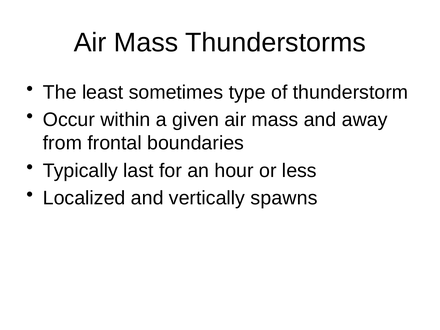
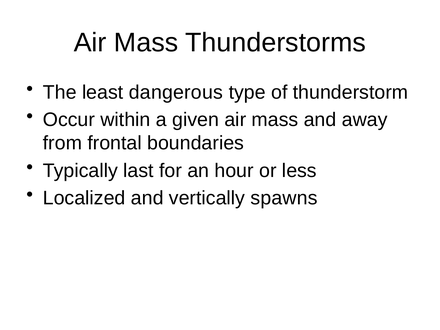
sometimes: sometimes -> dangerous (176, 92)
